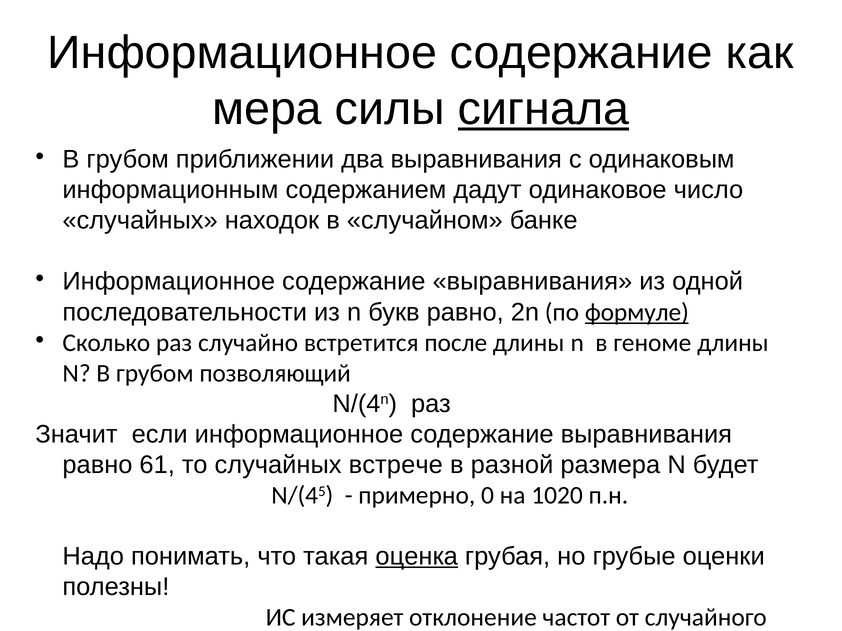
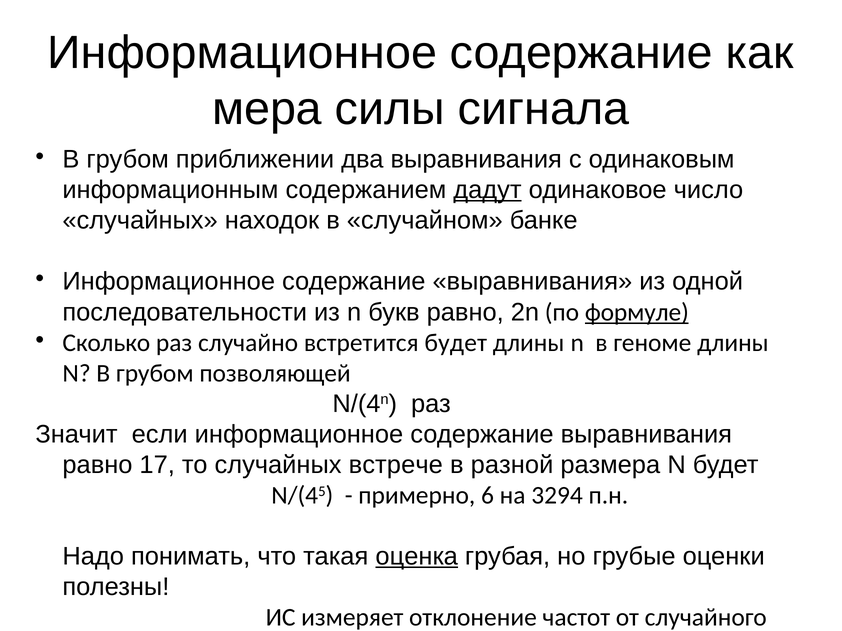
сигнала underline: present -> none (544, 109)
дадут underline: none -> present (487, 190)
встретится после: после -> будет (456, 343)
позволяющий: позволяющий -> позволяющей (275, 373)
61: 61 -> 17 (157, 465)
0: 0 -> 6 (488, 496)
1020: 1020 -> 3294 (557, 496)
